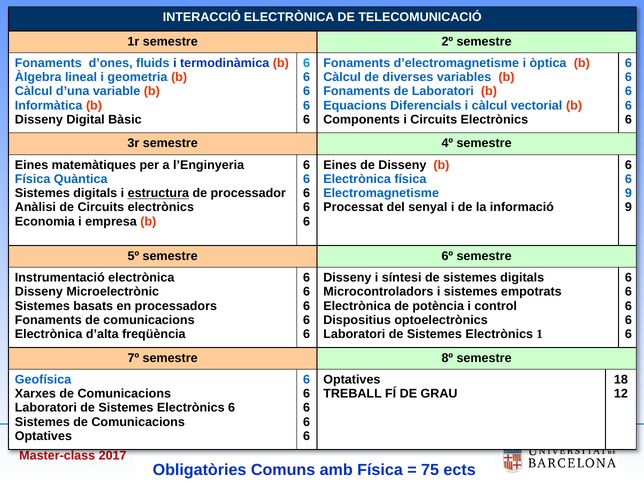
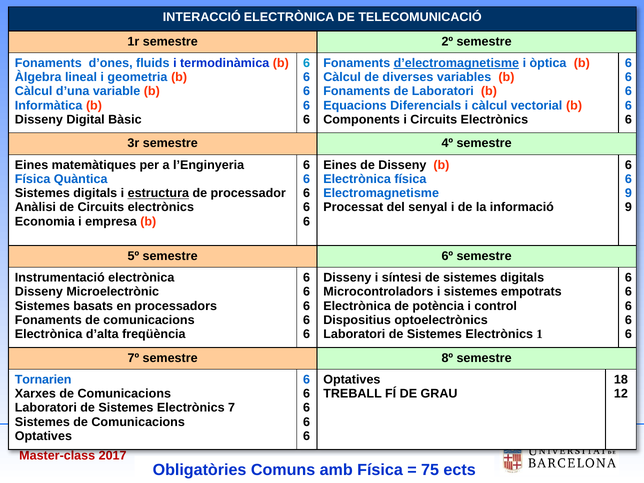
d’electromagnetisme underline: none -> present (456, 63)
Geofísica: Geofísica -> Tornarien (43, 380)
Sistemes Electrònics 6: 6 -> 7 (232, 408)
